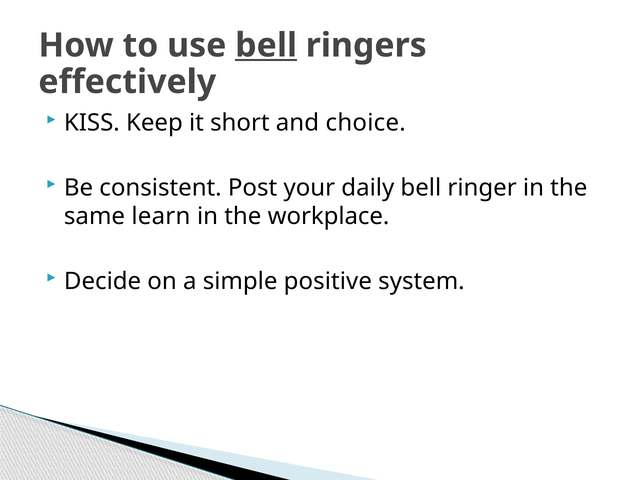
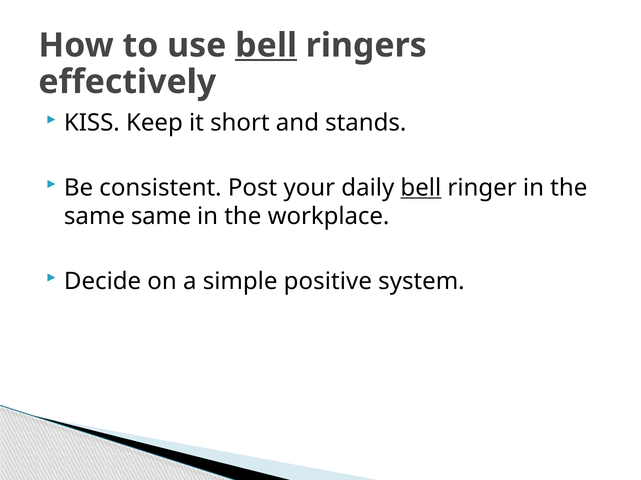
choice: choice -> stands (366, 123)
bell underline: none -> present (421, 188)
same learn: learn -> same (161, 217)
